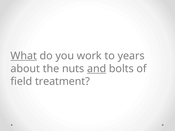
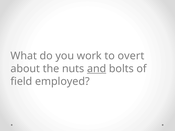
What underline: present -> none (24, 56)
years: years -> overt (131, 56)
treatment: treatment -> employed (62, 82)
